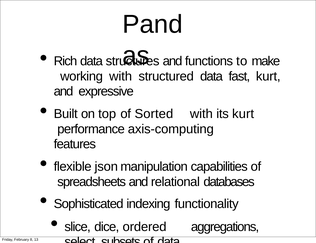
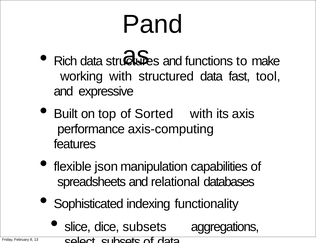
fast kurt: kurt -> tool (268, 76)
its kurt: kurt -> axis (243, 114)
dice ordered: ordered -> subsets (145, 227)
